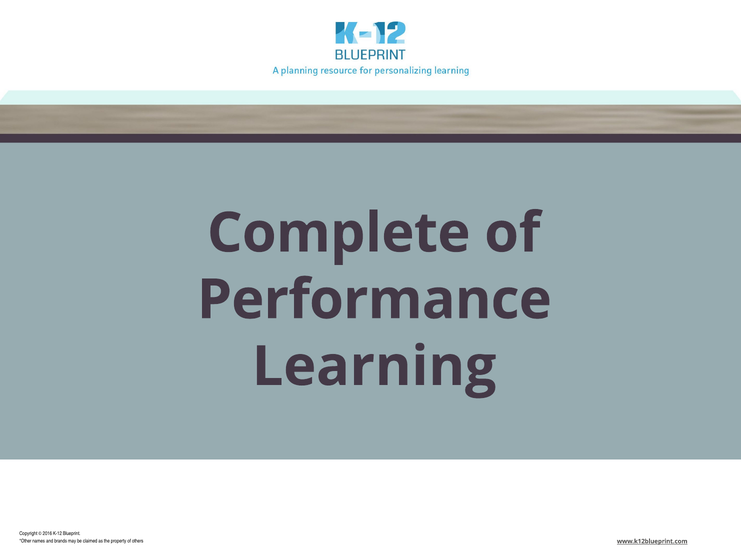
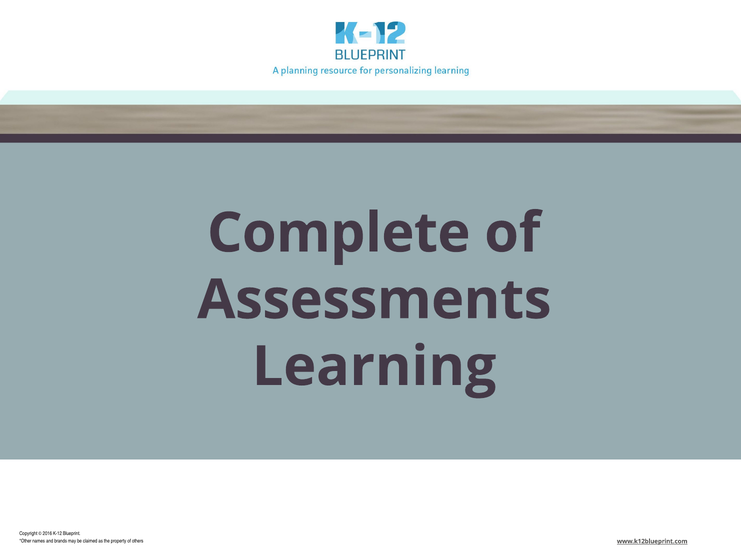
Performance: Performance -> Assessments (374, 300)
